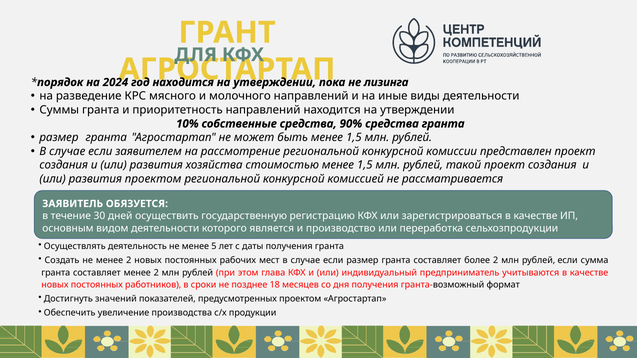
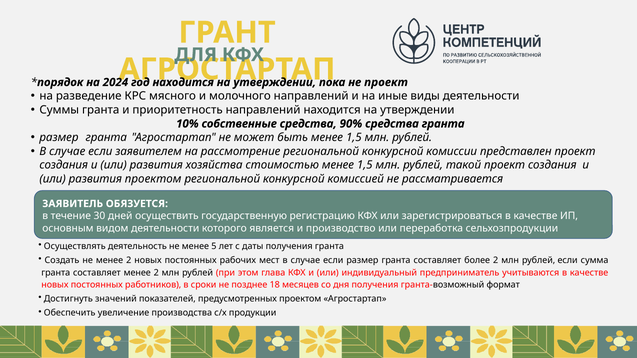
не лизинга: лизинга -> проект (386, 82)
